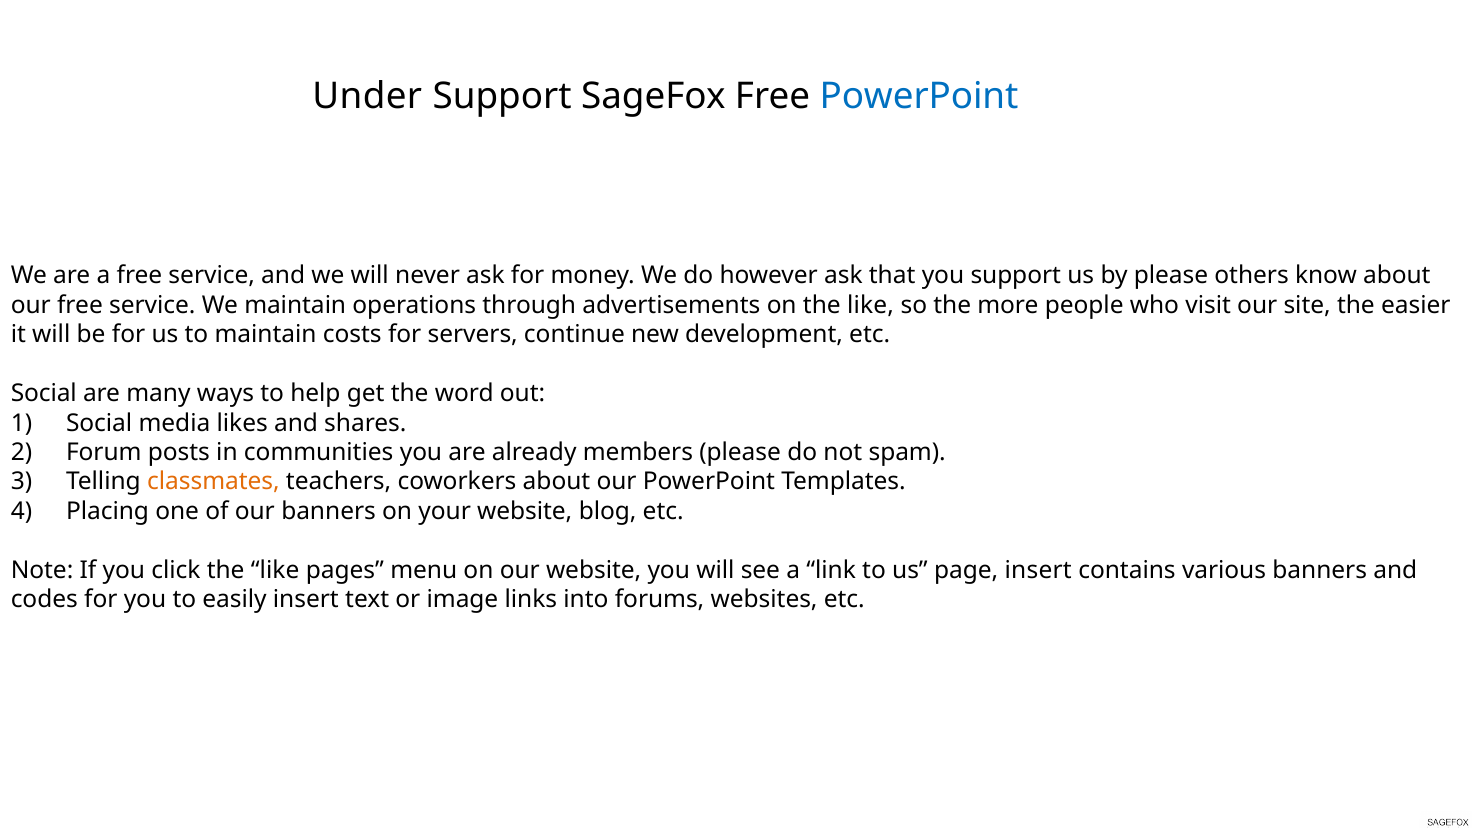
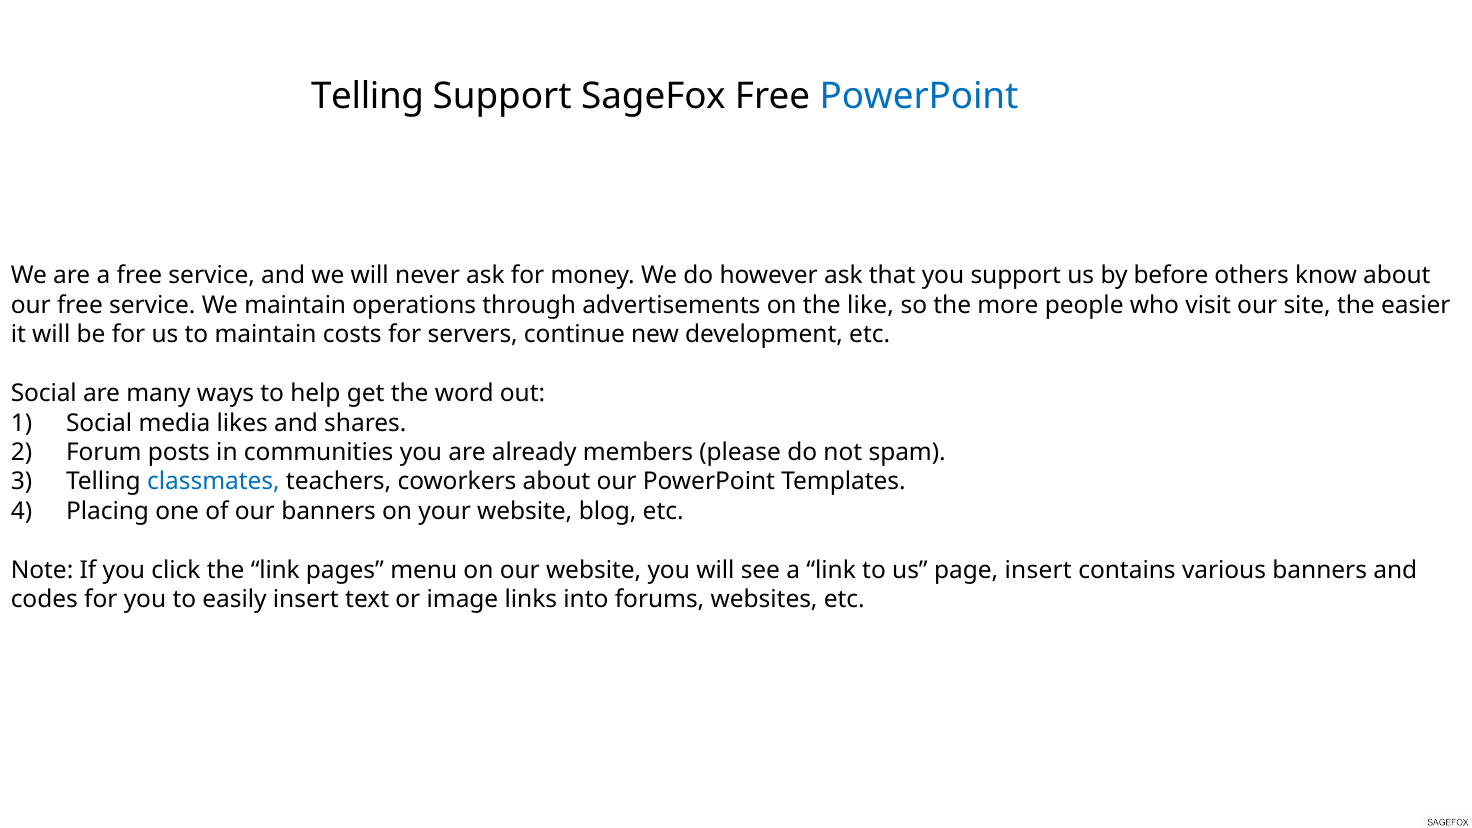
Under: Under -> Telling (368, 96)
by please: please -> before (1171, 276)
classmates colour: orange -> blue (213, 482)
click the like: like -> link (275, 570)
